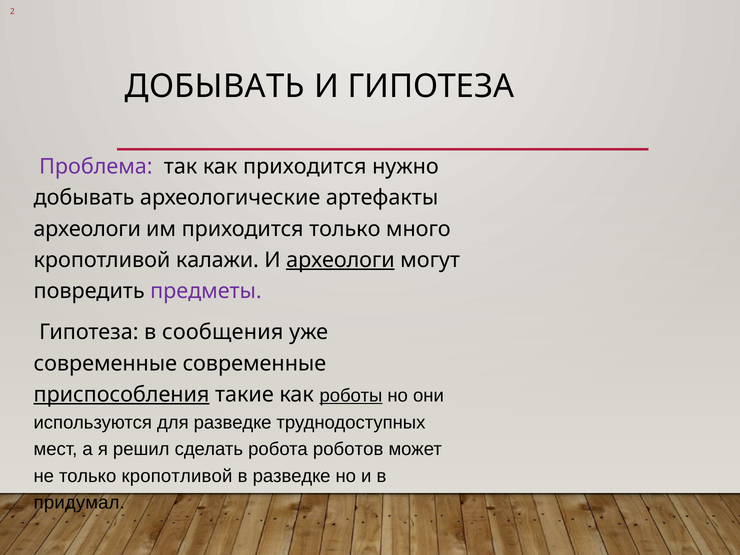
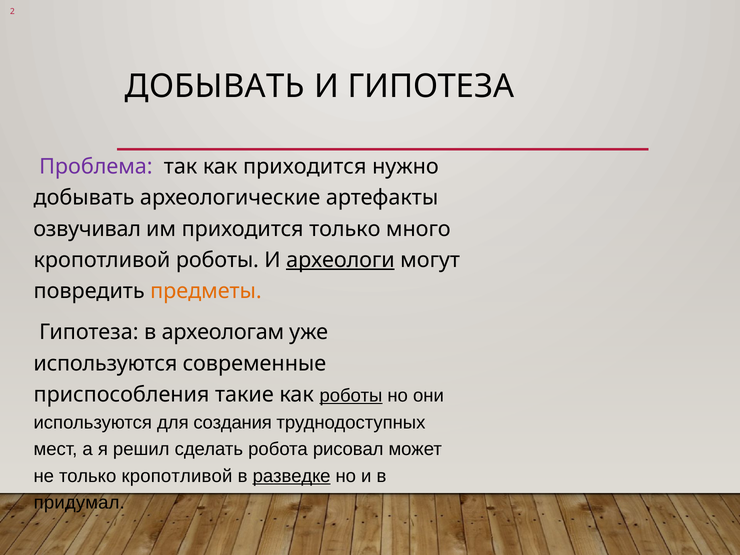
археологи: археологи -> озвучивал (87, 229)
кропотливой калажи: калажи -> роботы (217, 260)
предметы colour: purple -> orange (206, 291)
сообщения: сообщения -> археологам (223, 332)
современные: современные -> используются (105, 363)
приспособления underline: present -> none (122, 394)
для разведке: разведке -> создания (233, 423)
роботов: роботов -> рисовал (348, 449)
разведке underline: none -> present (292, 476)
